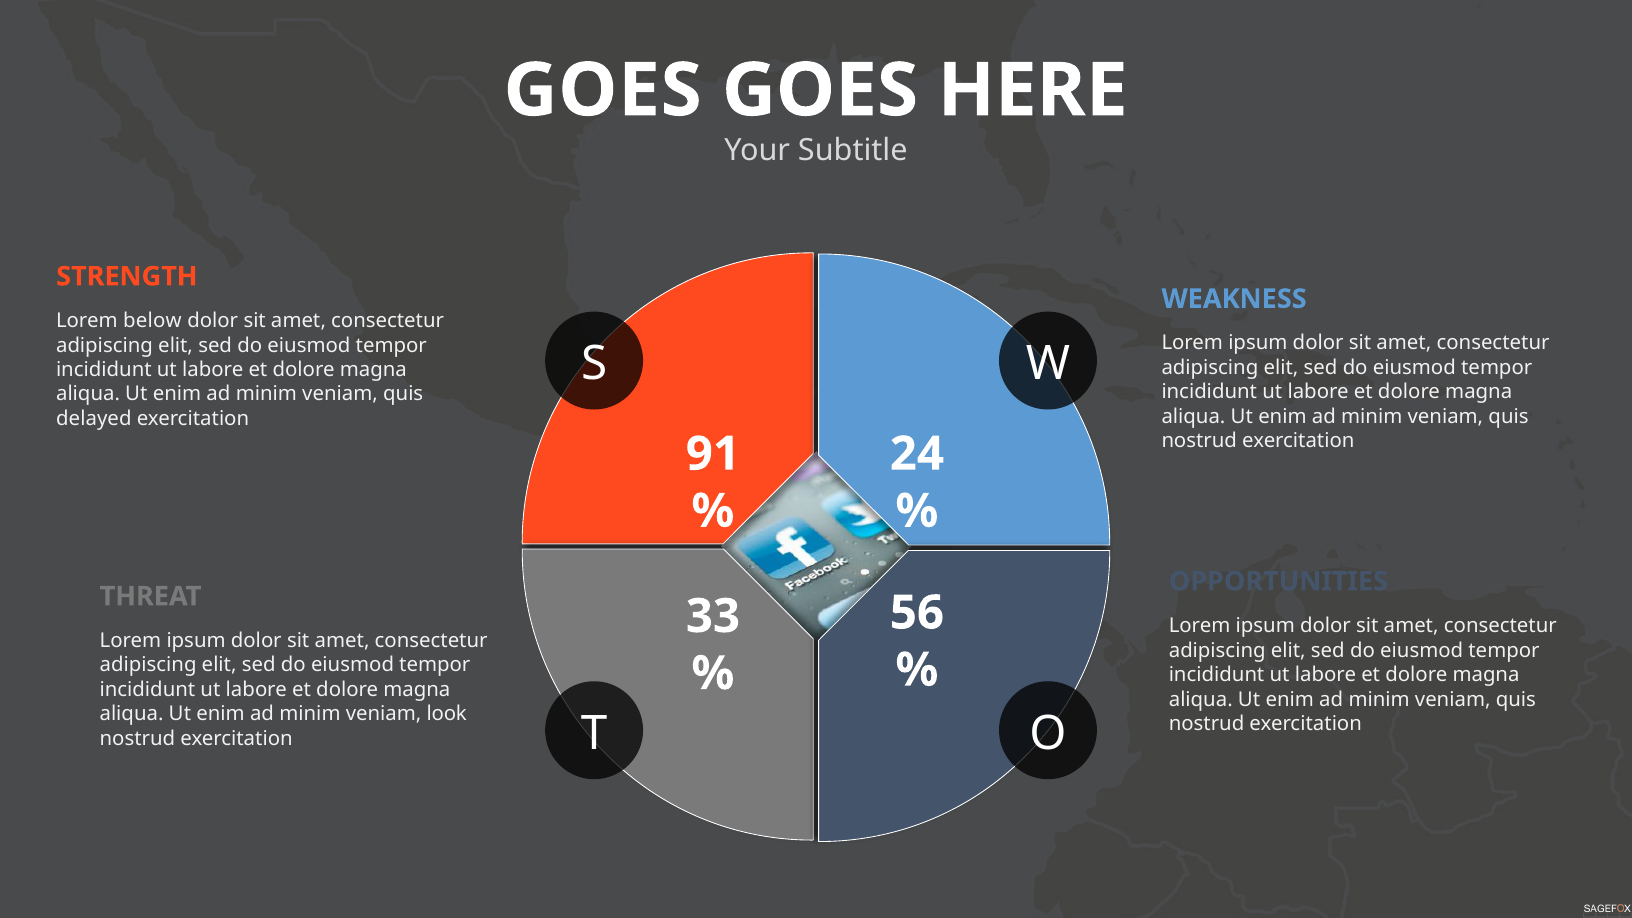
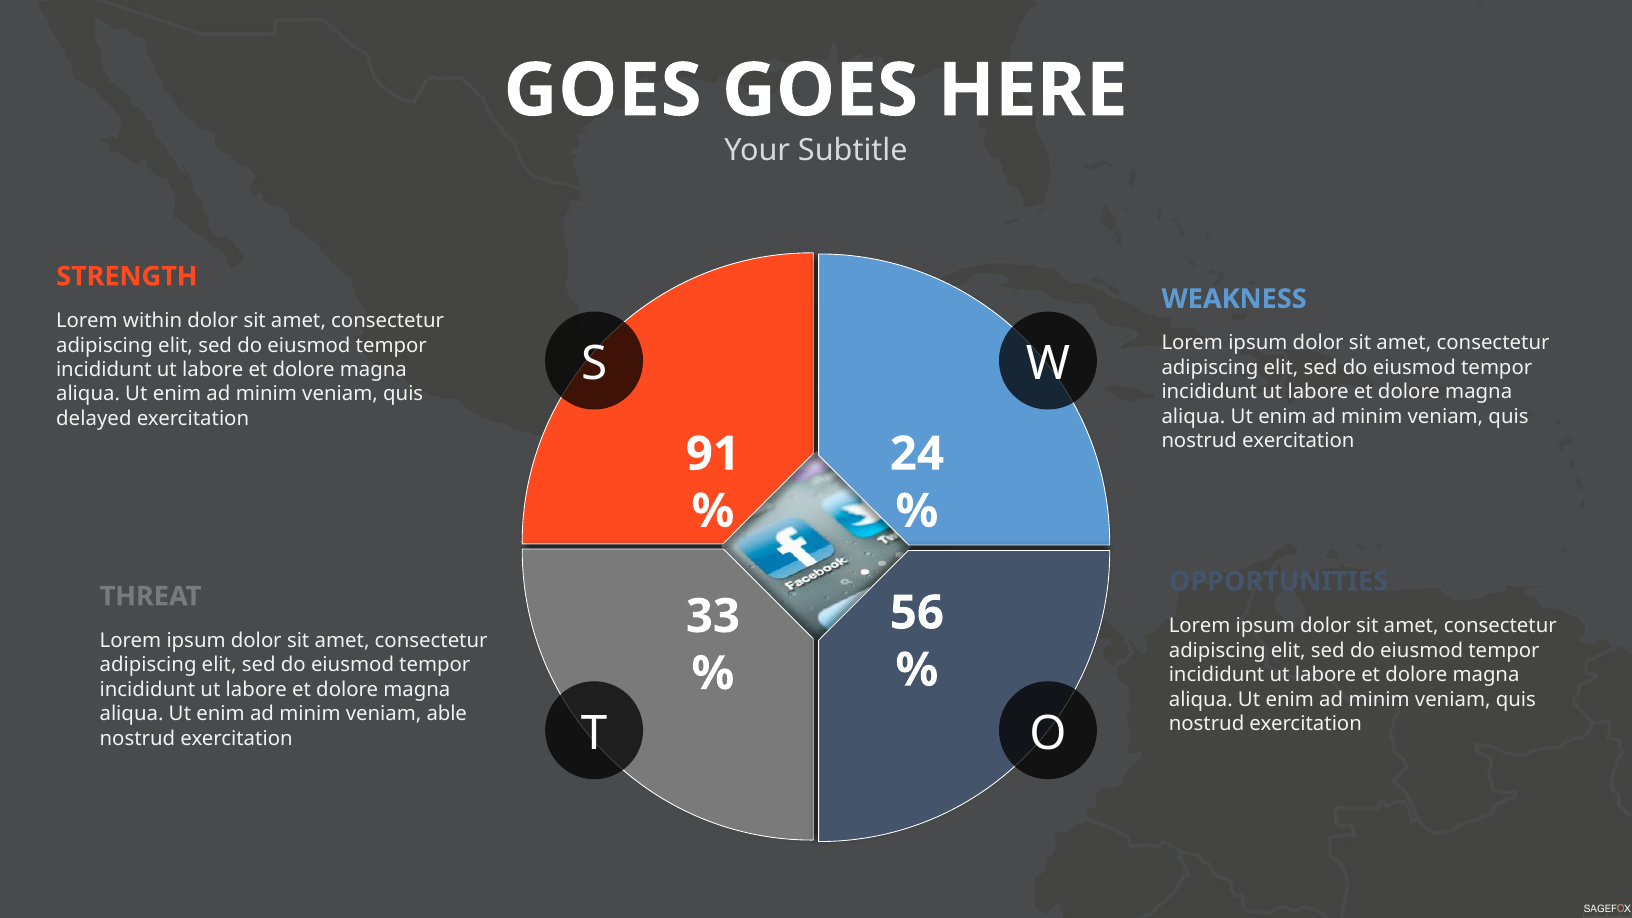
below: below -> within (153, 321)
look: look -> able (447, 714)
